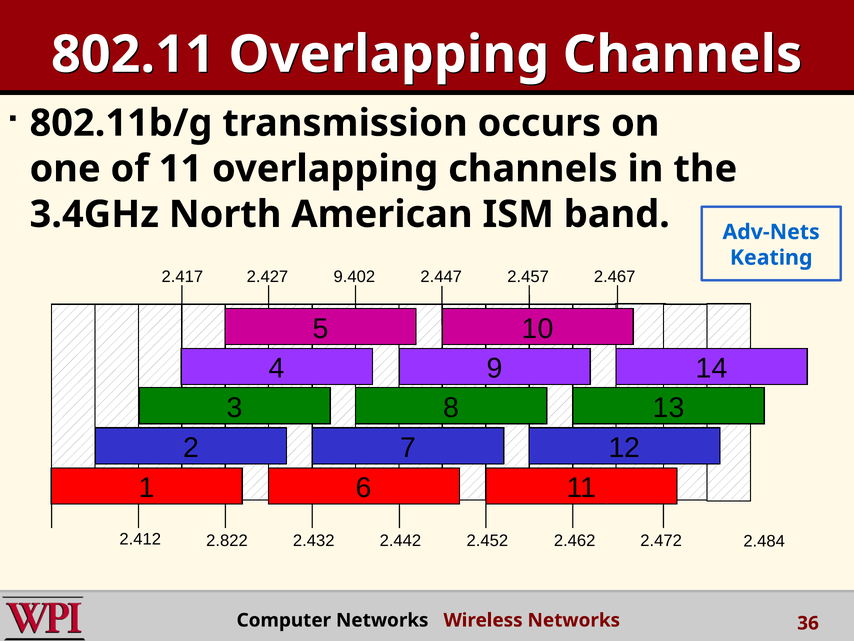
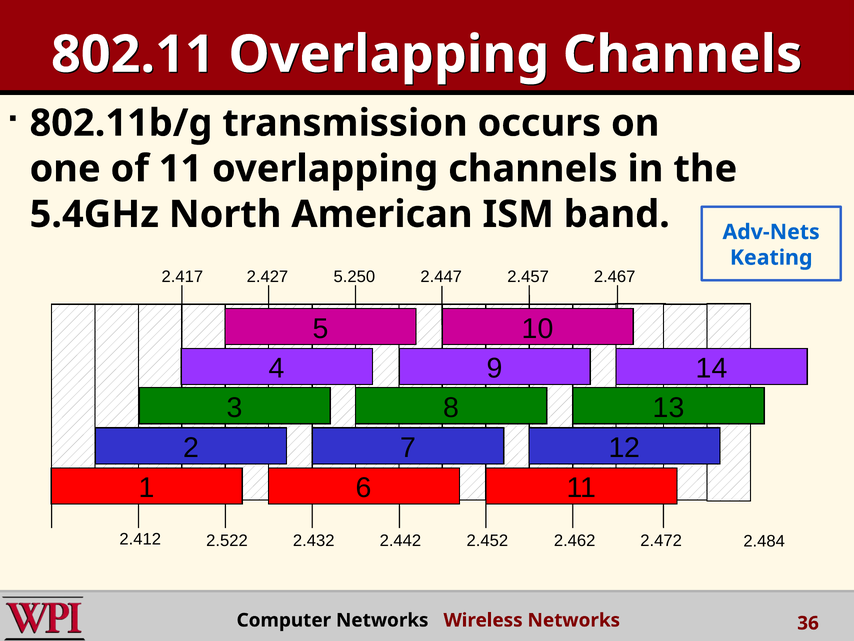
3.4GHz: 3.4GHz -> 5.4GHz (94, 214)
9.402: 9.402 -> 5.250 (354, 277)
2.822: 2.822 -> 2.522 (227, 540)
